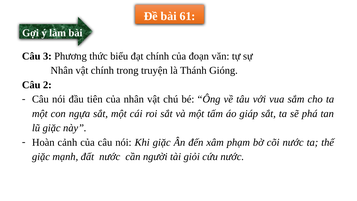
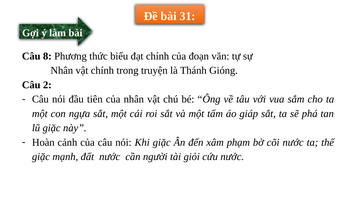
61: 61 -> 31 (187, 16)
3: 3 -> 8 (47, 56)
